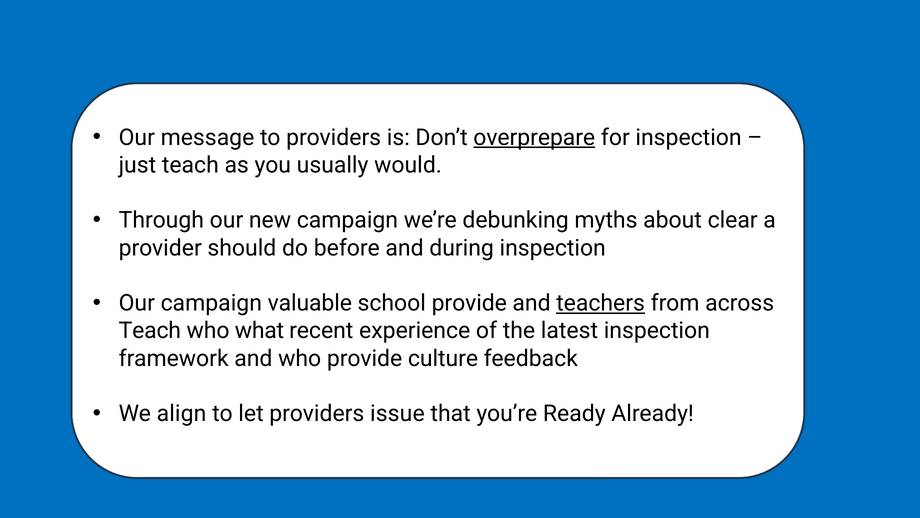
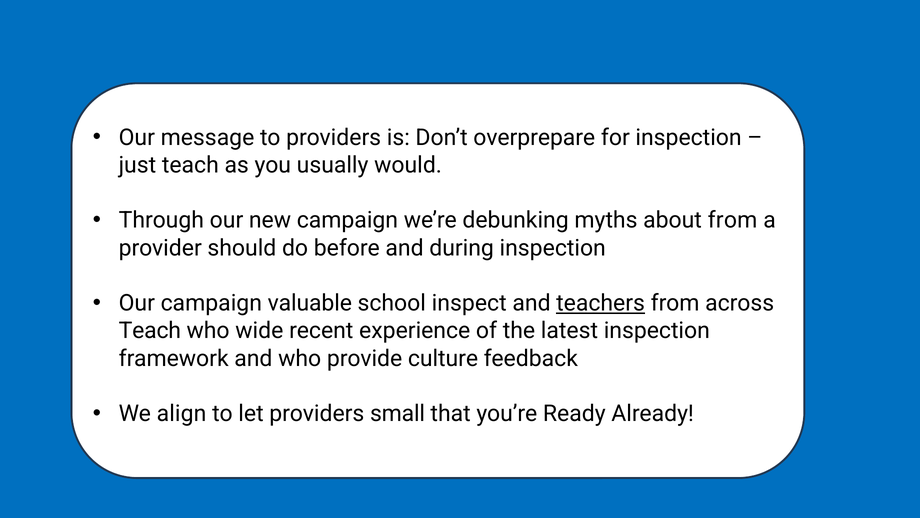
overprepare underline: present -> none (534, 137)
about clear: clear -> from (733, 220)
school provide: provide -> inspect (469, 303)
what: what -> wide (259, 331)
issue: issue -> small (398, 413)
